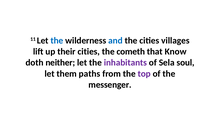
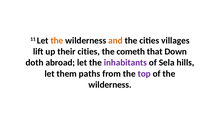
the colour: blue -> orange (57, 41)
and colour: blue -> orange (115, 41)
Know: Know -> Down (176, 52)
neither: neither -> abroad (60, 63)
soul: soul -> hills (185, 63)
messenger: messenger -> wilderness (110, 85)
